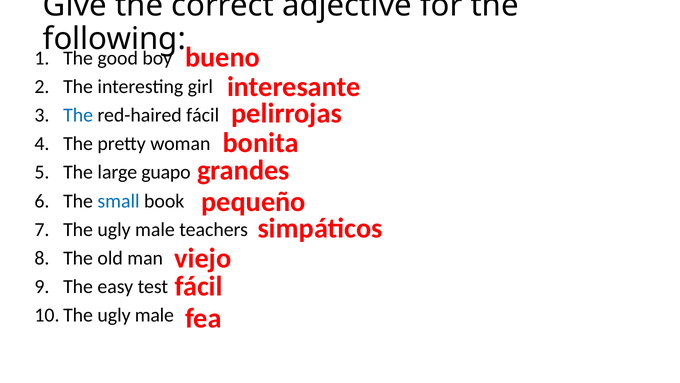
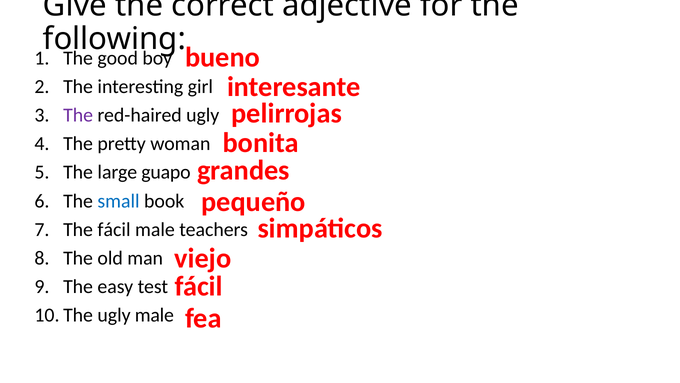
The colour: blue -> purple (78, 115)
red-haired fácil: fácil -> ugly (203, 115)
The ugly: ugly -> fácil (114, 229)
